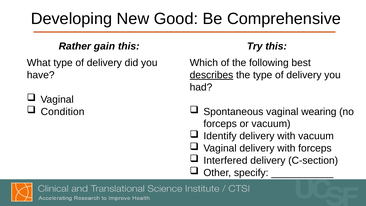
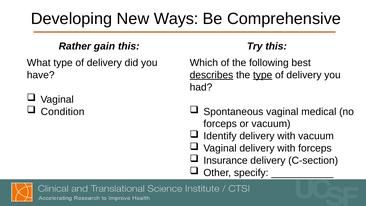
Good: Good -> Ways (176, 19)
type underline: none -> present (263, 75)
wearing: wearing -> medical (319, 112)
Interfered: Interfered -> Insurance (226, 160)
